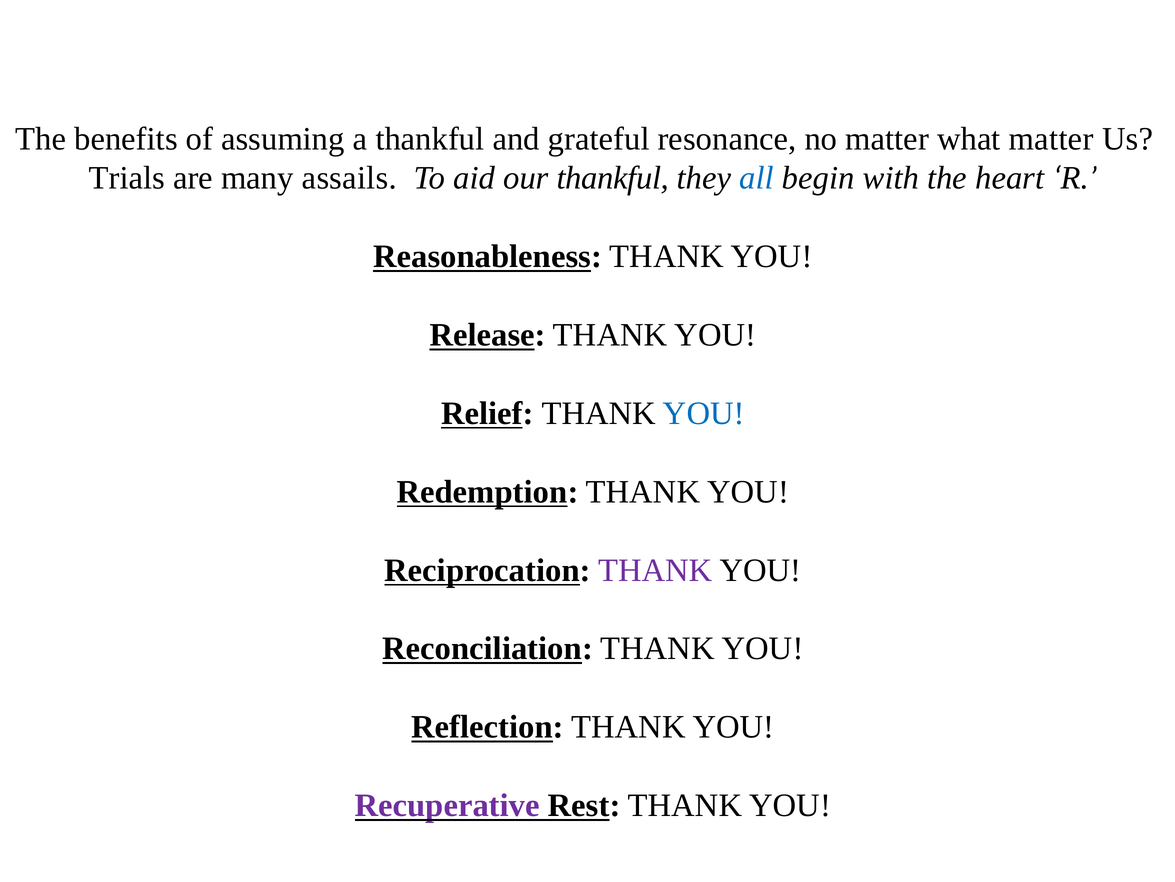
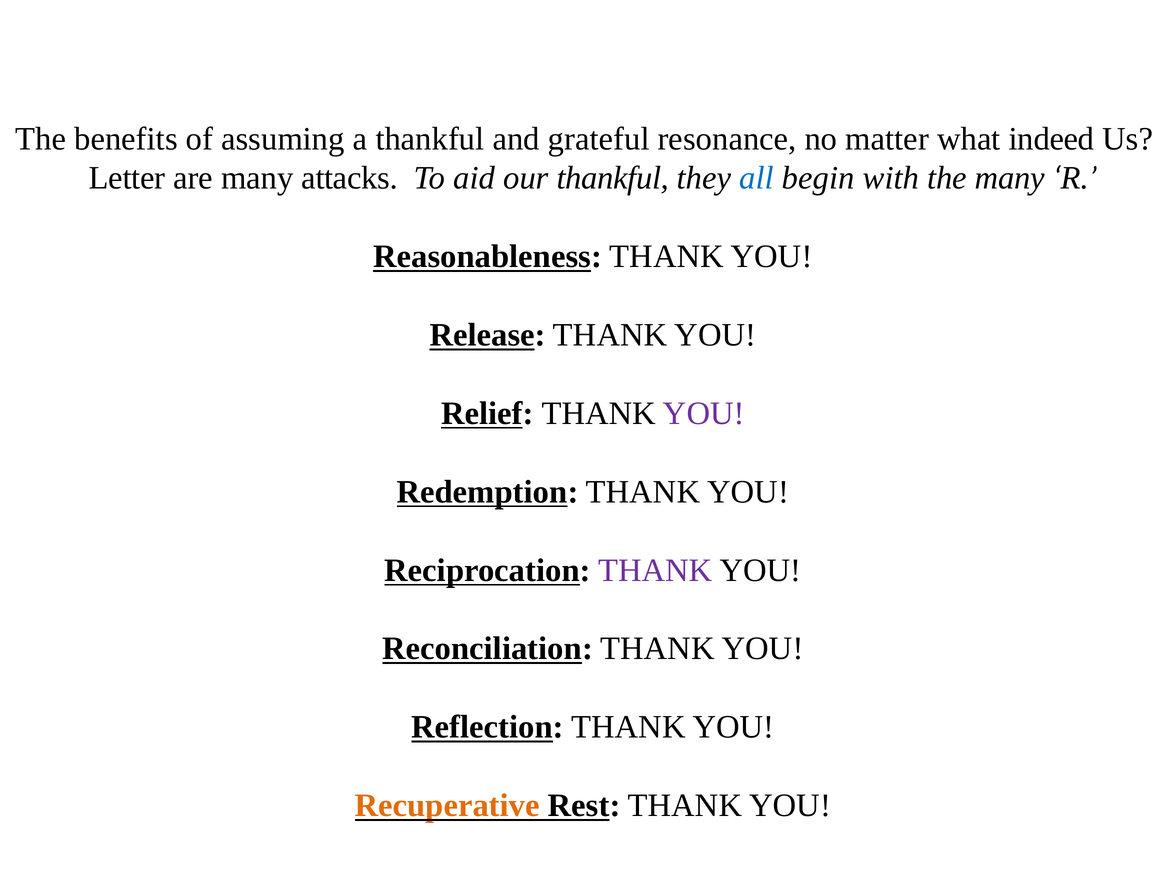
what matter: matter -> indeed (1052, 139)
Trials: Trials -> Letter (127, 178)
assails: assails -> attacks (350, 178)
the heart: heart -> many (1010, 178)
YOU colour: blue -> purple (704, 413)
Recuperative colour: purple -> orange (447, 805)
